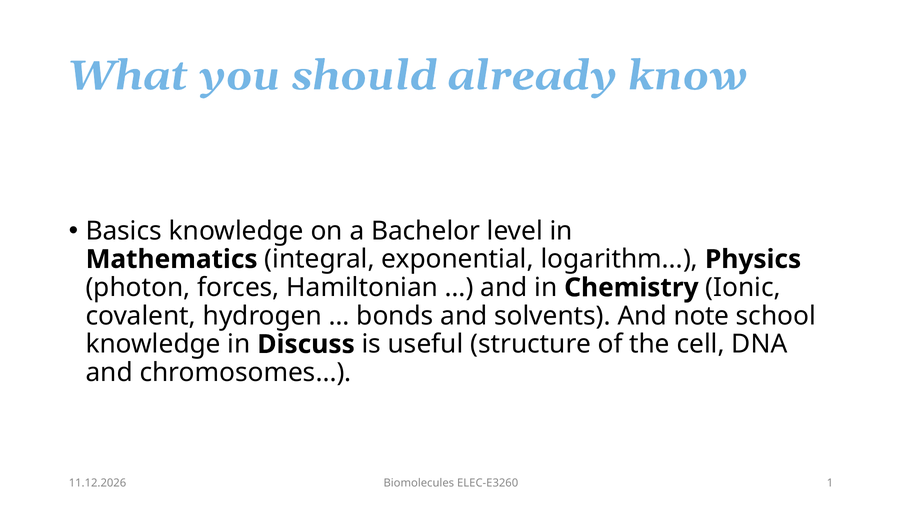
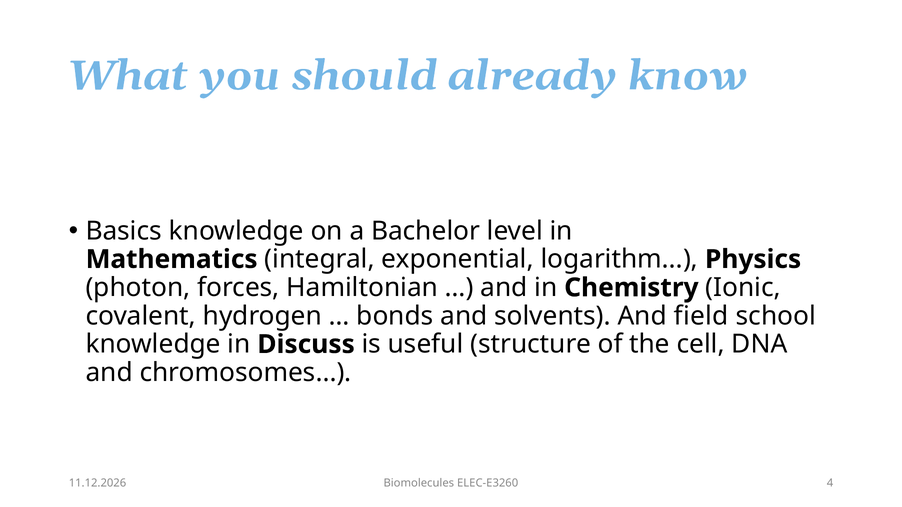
note: note -> field (701, 316)
1: 1 -> 4 (830, 484)
